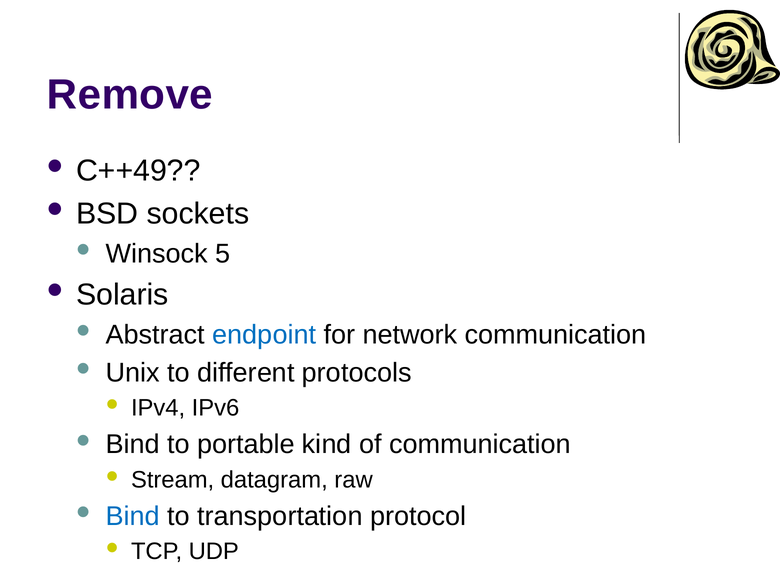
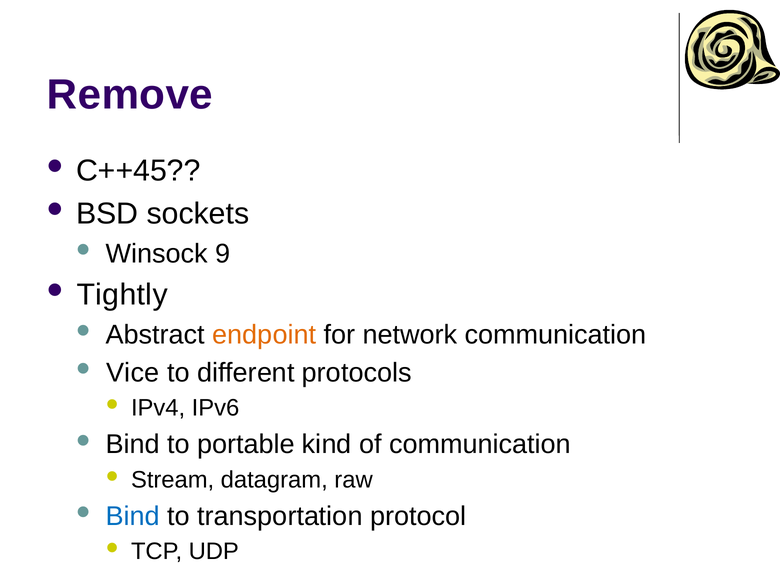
C++49: C++49 -> C++45 (138, 171)
5: 5 -> 9 (223, 254)
Solaris: Solaris -> Tightly (122, 295)
endpoint colour: blue -> orange (264, 335)
Unix: Unix -> Vice (133, 373)
